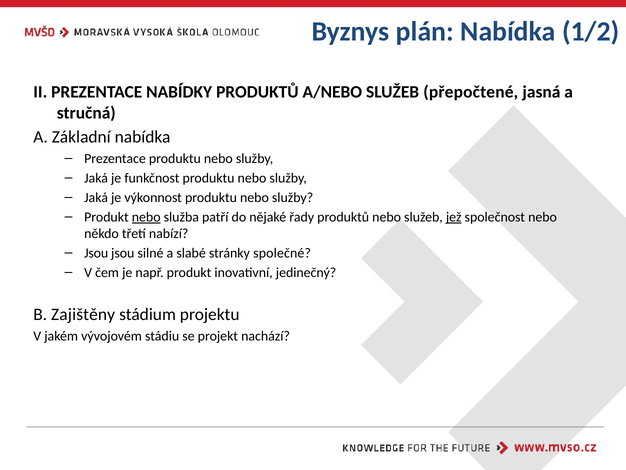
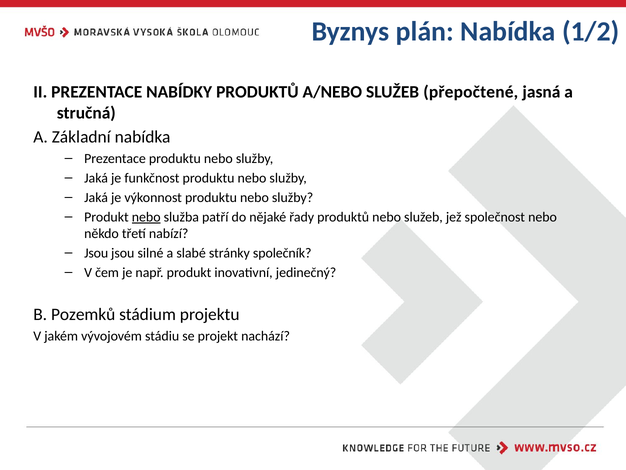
jež underline: present -> none (454, 217)
společné: společné -> společník (282, 253)
Zajištěny: Zajištěny -> Pozemků (83, 314)
